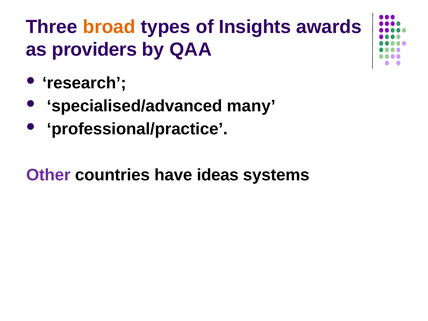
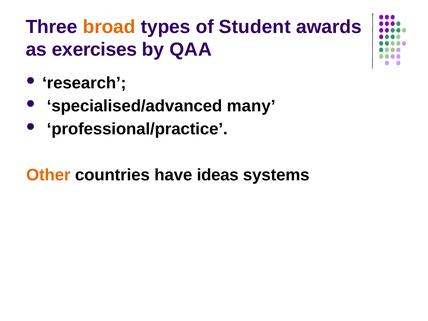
Insights: Insights -> Student (255, 27)
providers: providers -> exercises (94, 50)
Other colour: purple -> orange (48, 175)
